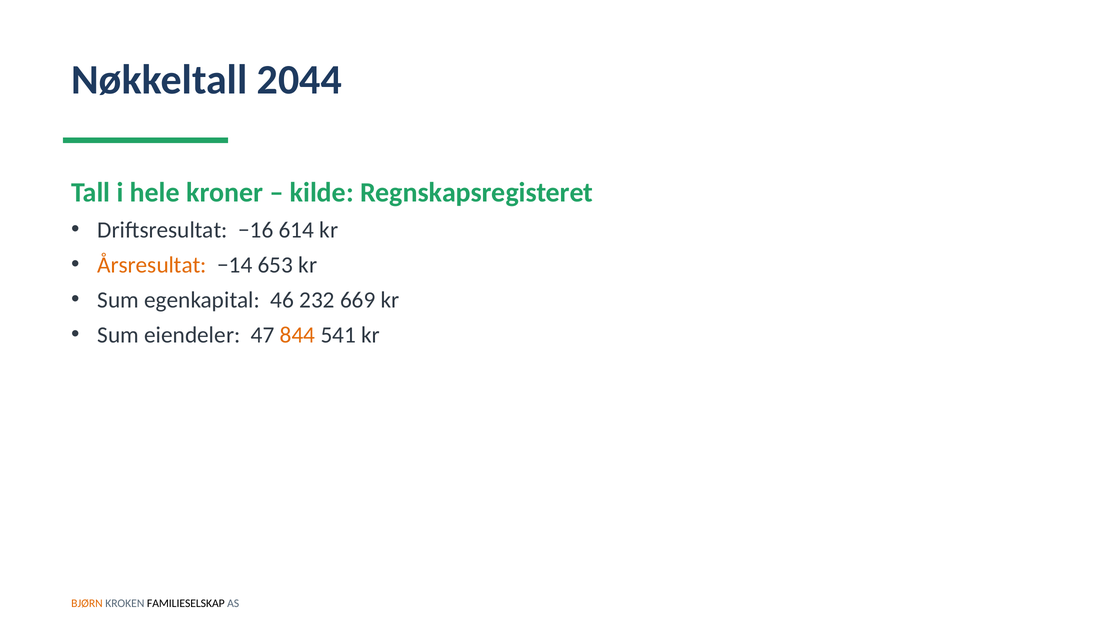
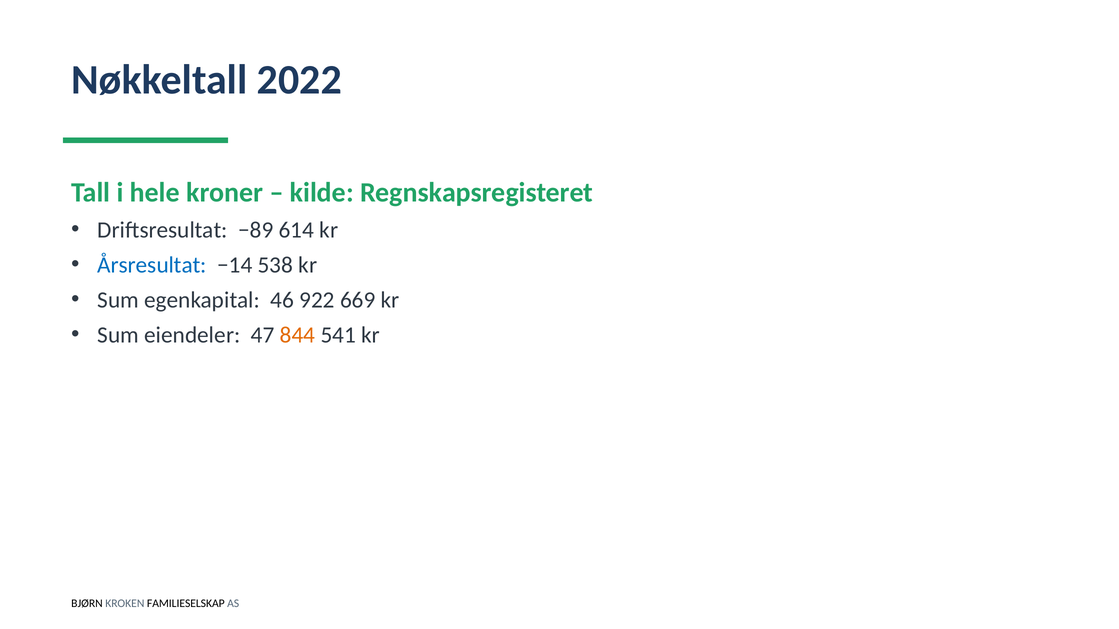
2044: 2044 -> 2022 (299, 80)
−16: −16 -> −89 (256, 230)
Årsresultat colour: orange -> blue (152, 265)
653: 653 -> 538 (275, 265)
232: 232 -> 922 (317, 300)
BJØRN colour: orange -> black (87, 604)
